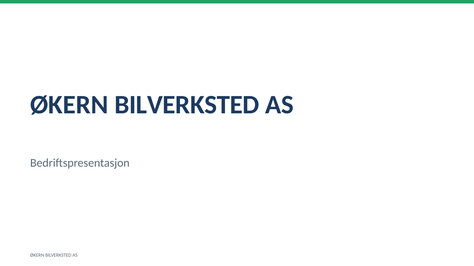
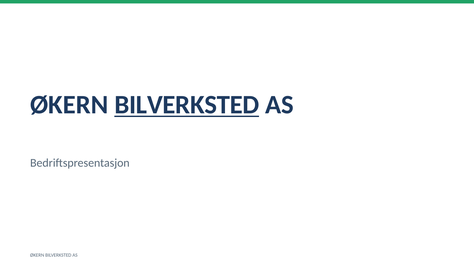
BILVERKSTED underline: none -> present (187, 105)
